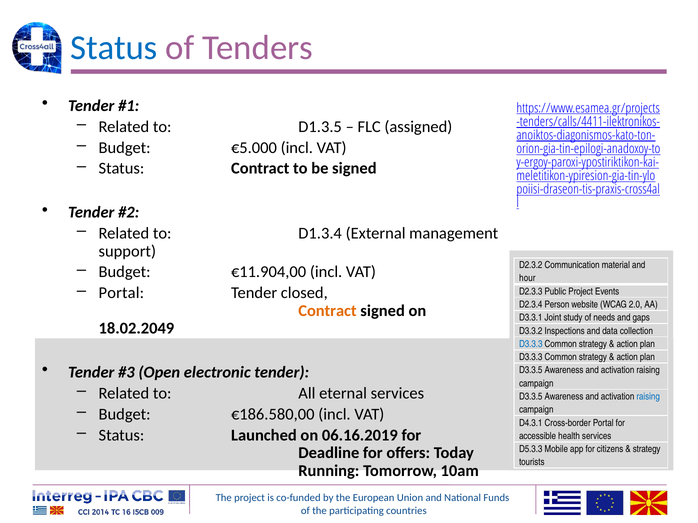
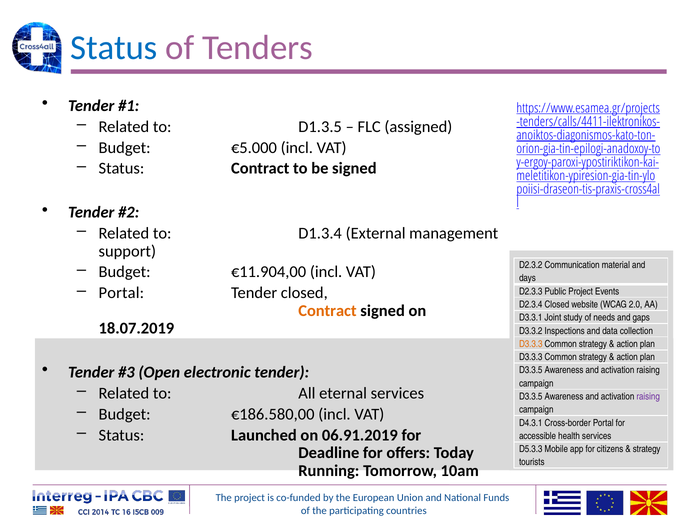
hour: hour -> days (527, 279)
D2.3.4 Person: Person -> Closed (557, 305)
18.02.2049: 18.02.2049 -> 18.07.2019 (136, 329)
D3.3.3 colour: blue -> orange (531, 344)
raising colour: blue -> purple (648, 397)
06.16.2019: 06.16.2019 -> 06.91.2019 (360, 435)
